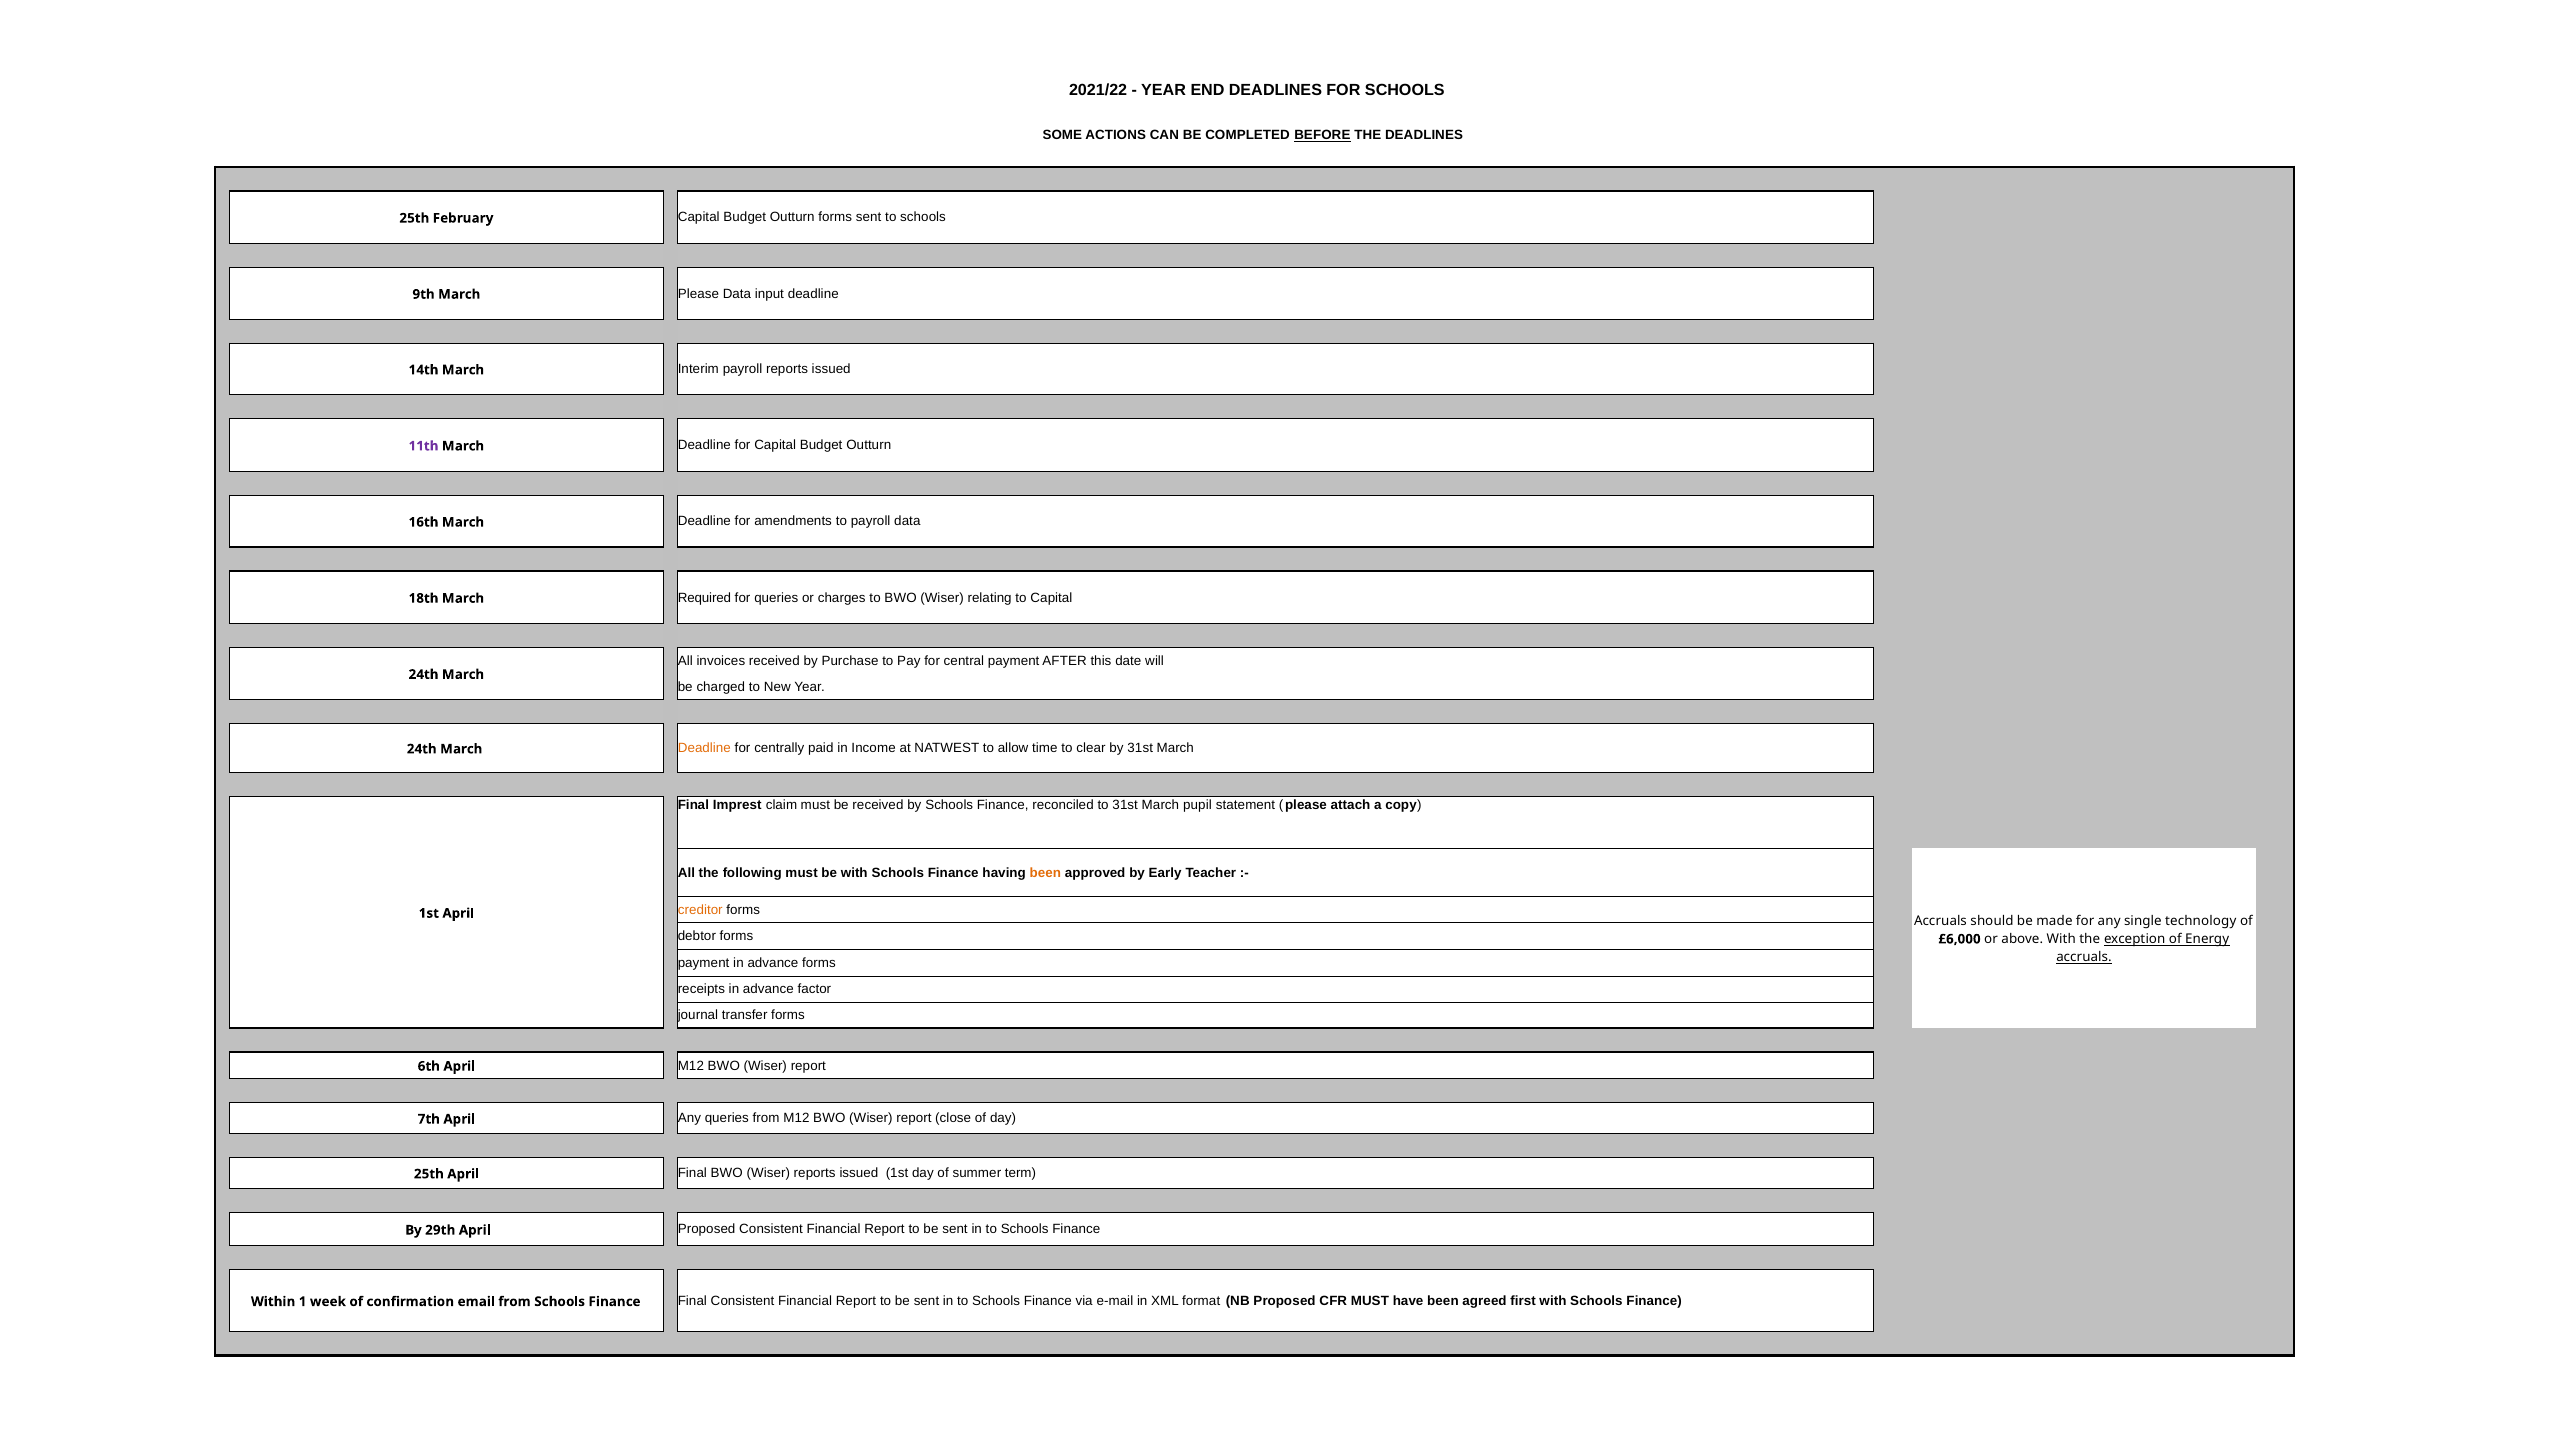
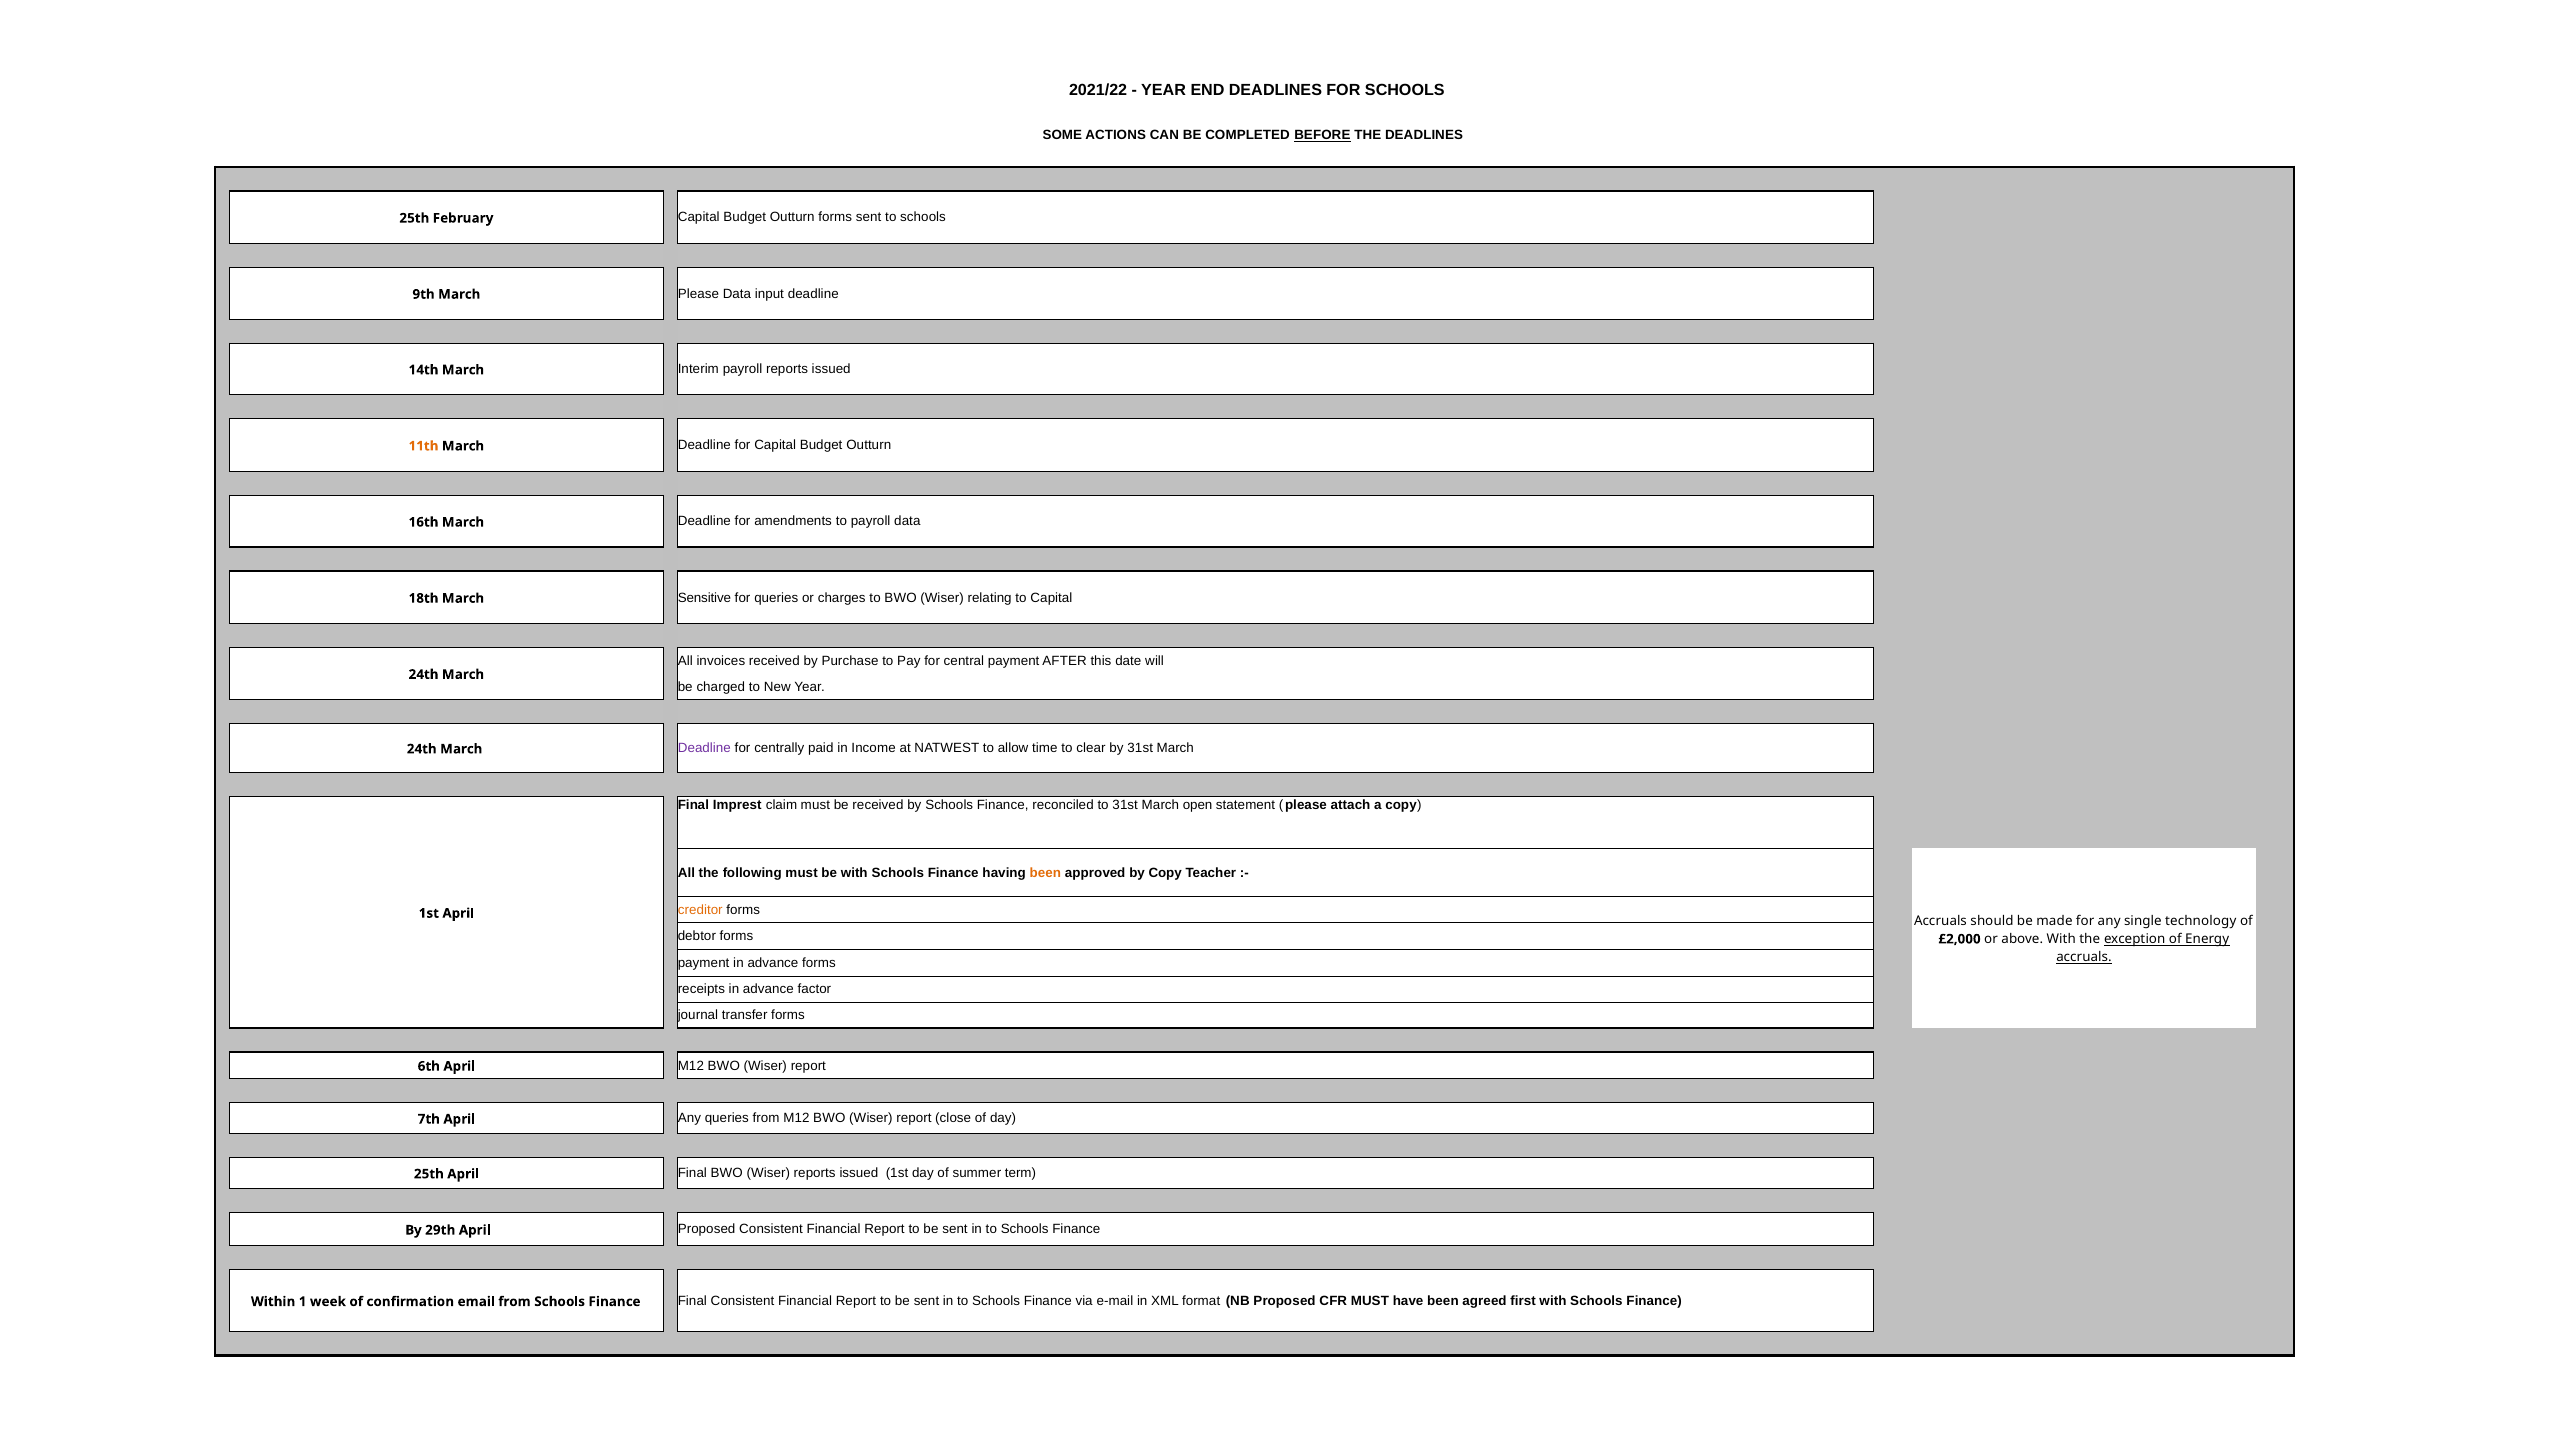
11th colour: purple -> orange (424, 446)
Required: Required -> Sensitive (704, 598)
Deadline colour: orange -> purple (704, 748)
pupil: pupil -> open (1198, 805)
by Early: Early -> Copy (1165, 873)
£6,000: £6,000 -> £2,000 (1959, 939)
